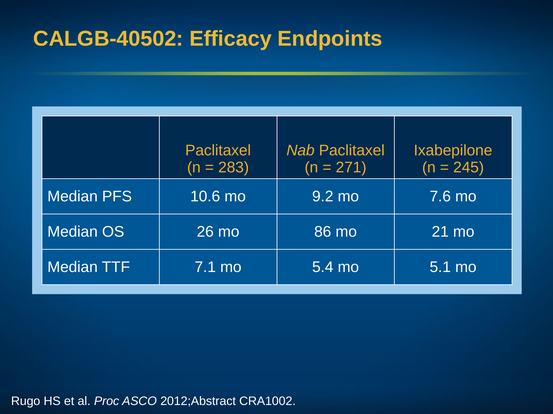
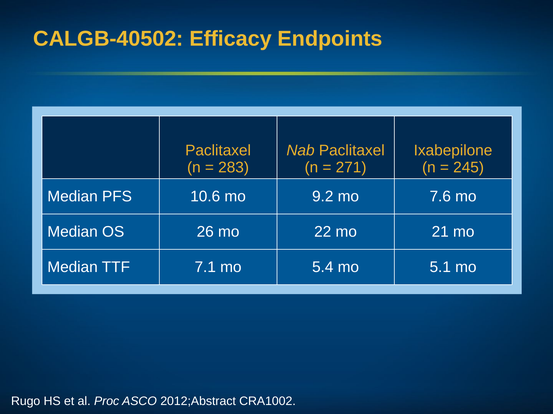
86: 86 -> 22 (323, 232)
